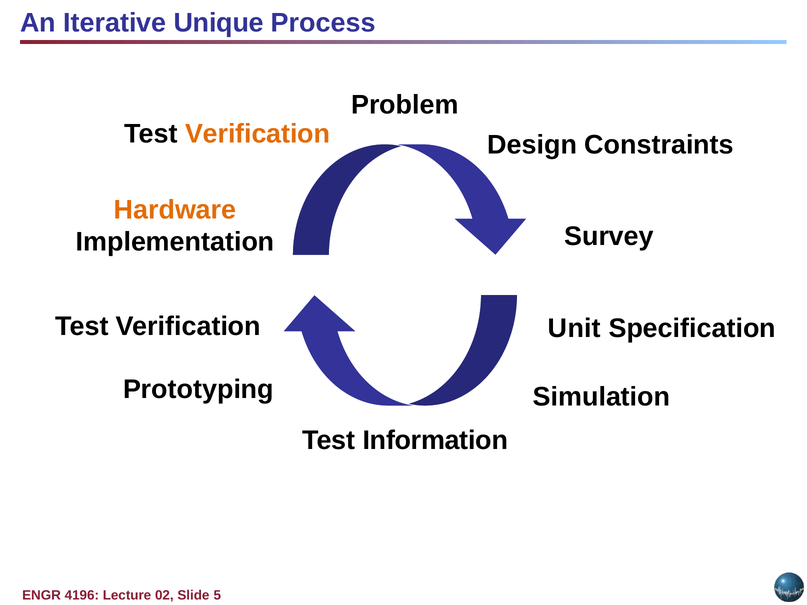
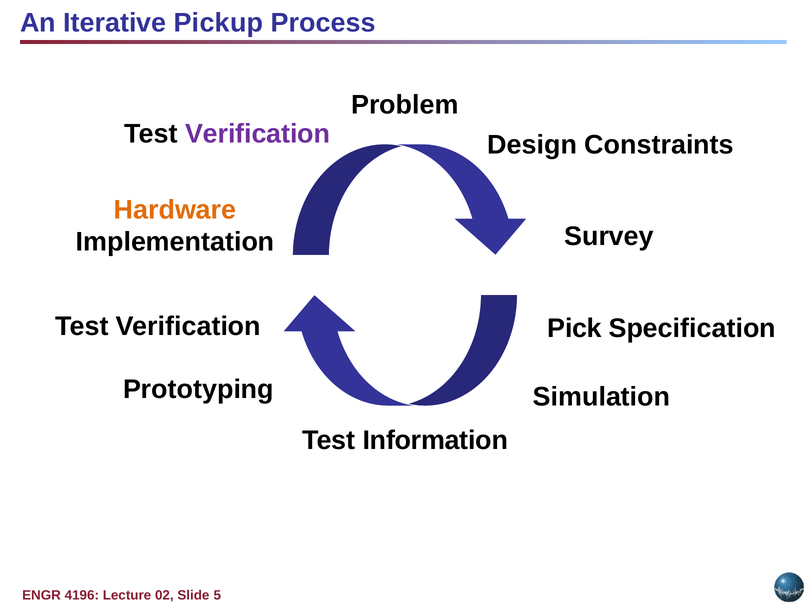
Unique: Unique -> Pickup (218, 23)
Verification colour: orange -> purple (258, 134)
Unit: Unit -> Pick (575, 328)
